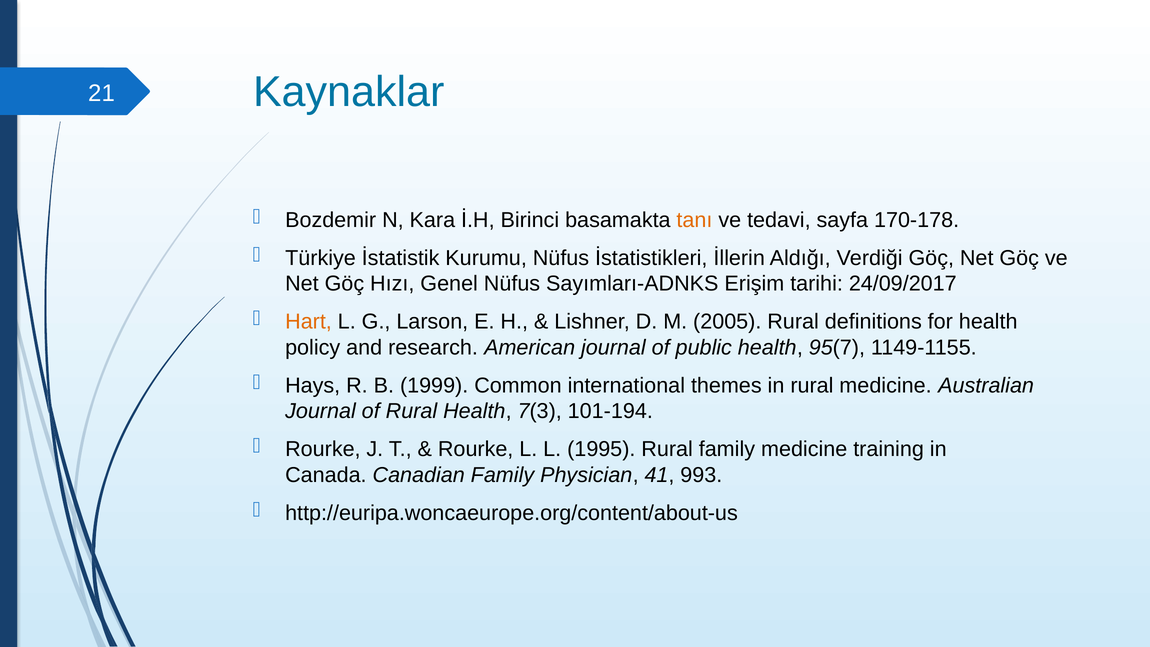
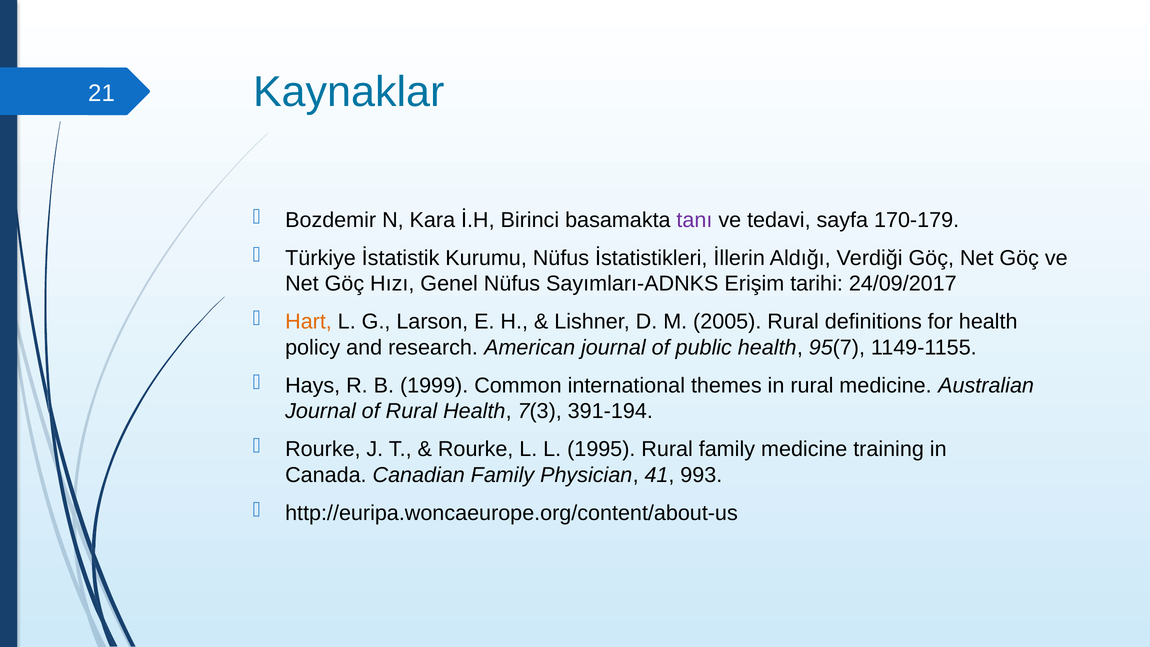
tanı colour: orange -> purple (694, 220)
170-178: 170-178 -> 170-179 (917, 220)
101-194: 101-194 -> 391-194 (610, 411)
